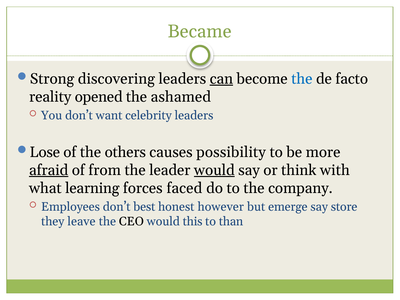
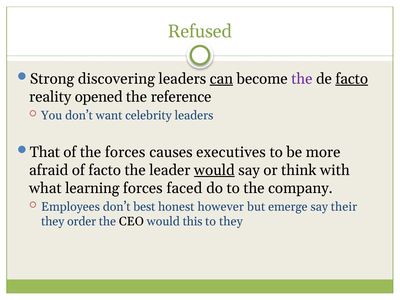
Became: Became -> Refused (200, 31)
the colour: blue -> purple (302, 79)
facto underline: none -> present (352, 79)
ashamed: ashamed -> reference (181, 97)
Lose: Lose -> That (45, 152)
the others: others -> forces (125, 152)
possibility: possibility -> executives (231, 152)
afraid underline: present -> none (49, 170)
of from: from -> facto (105, 170)
store: store -> their (344, 207)
leave: leave -> order (82, 221)
to than: than -> they (231, 221)
